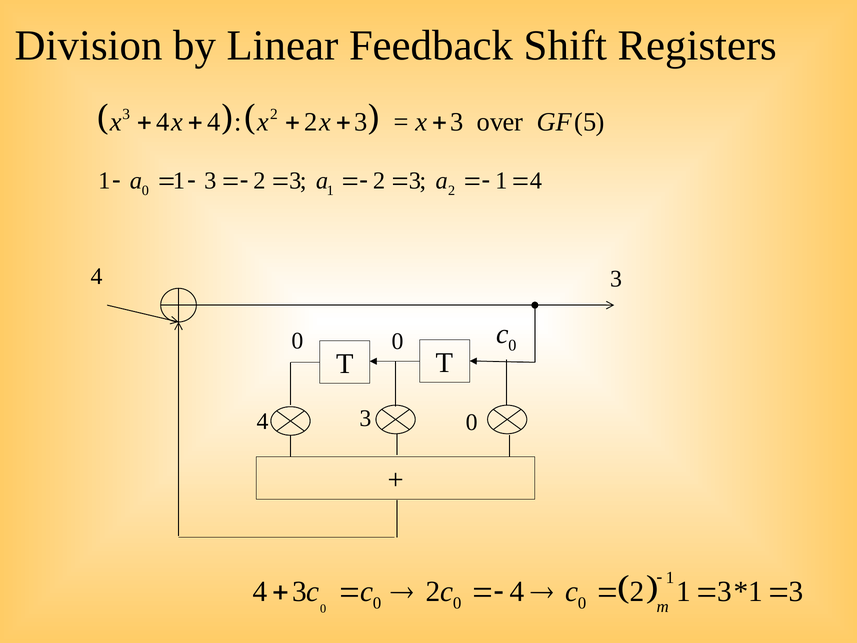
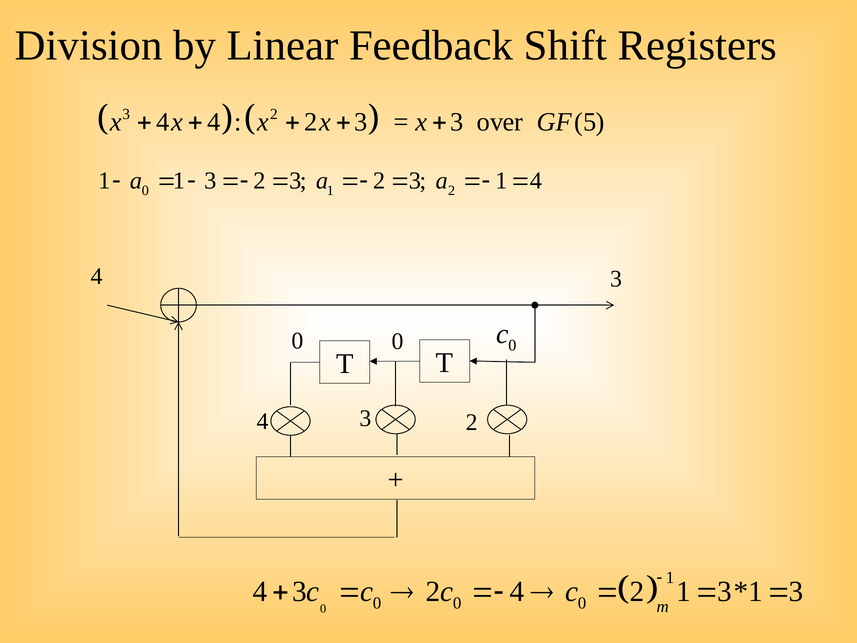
0: 0 -> 2 (472, 422)
